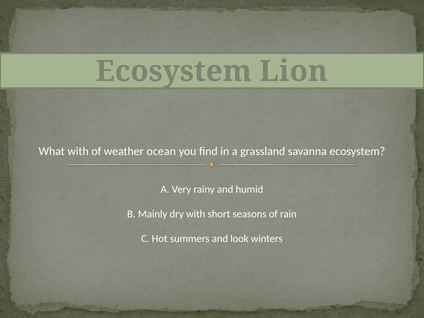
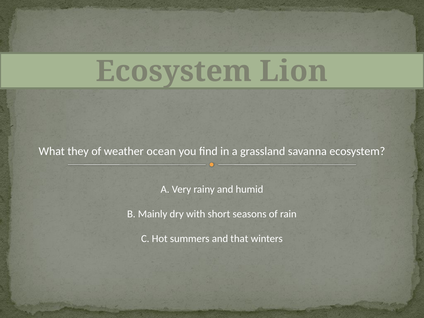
What with: with -> they (78, 151)
look: look -> that (239, 239)
